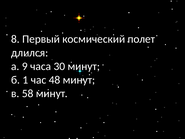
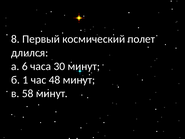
9: 9 -> 6 (25, 66)
